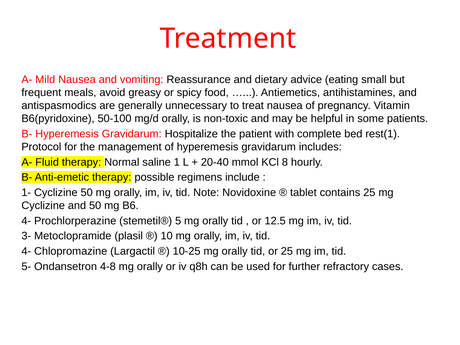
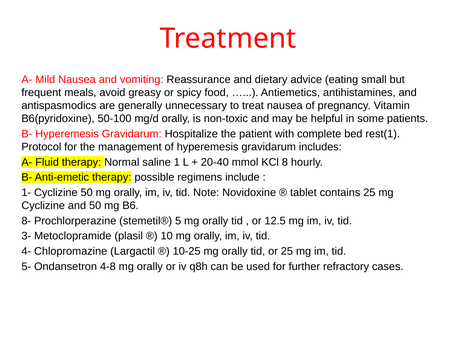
4-: 4- -> 8- (26, 221)
